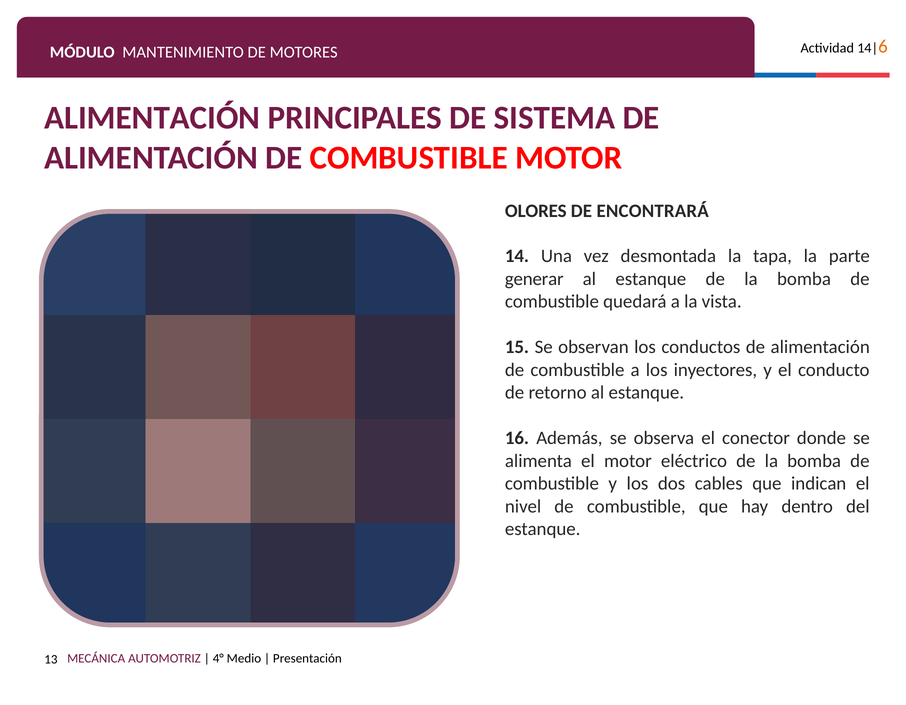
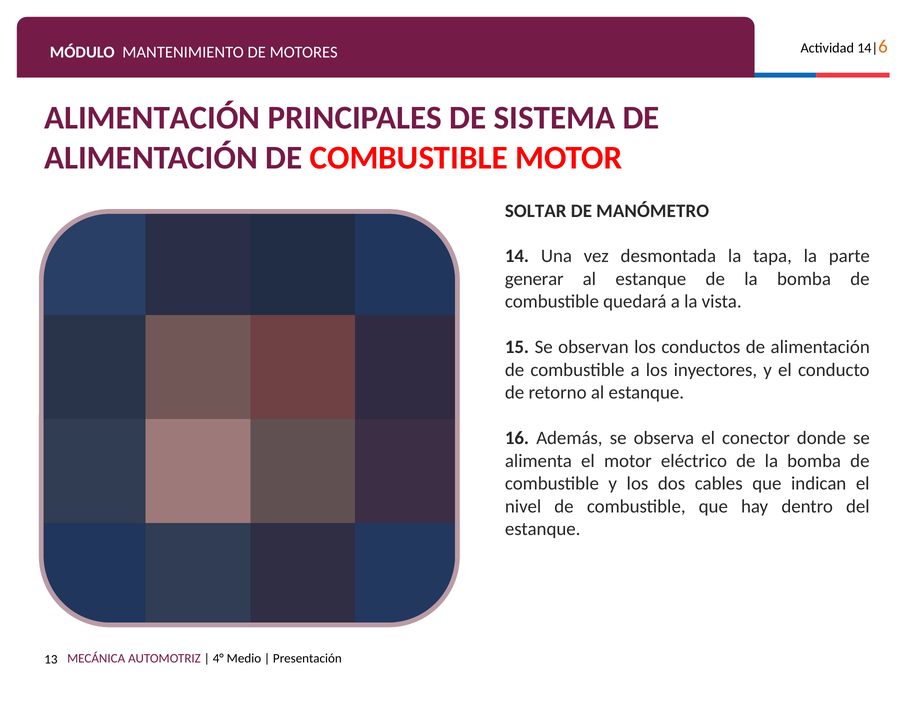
OLORES: OLORES -> SOLTAR (536, 211)
ENCONTRARÁ: ENCONTRARÁ -> MANÓMETRO (653, 211)
